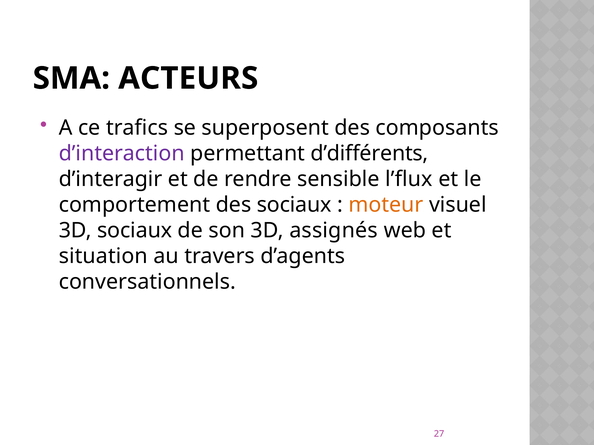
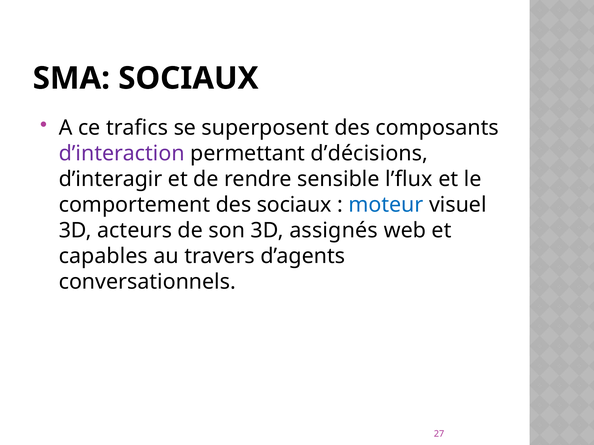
SMA ACTEURS: ACTEURS -> SOCIAUX (188, 78)
d’différents: d’différents -> d’décisions (369, 153)
moteur colour: orange -> blue (386, 205)
3D sociaux: sociaux -> acteurs (135, 231)
situation: situation -> capables (103, 256)
